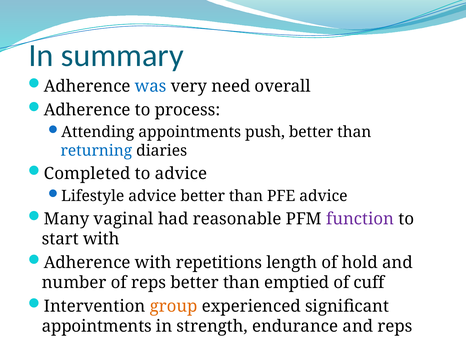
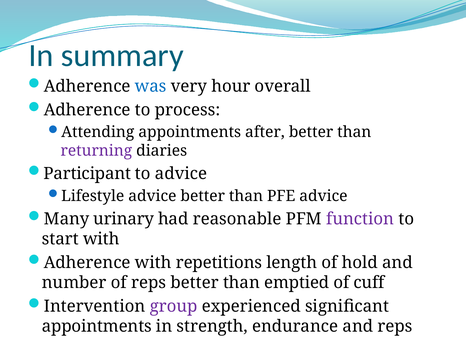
need: need -> hour (231, 86)
push: push -> after (265, 132)
returning colour: blue -> purple (96, 151)
Completed: Completed -> Participant (87, 174)
vaginal: vaginal -> urinary (124, 219)
group colour: orange -> purple (174, 307)
